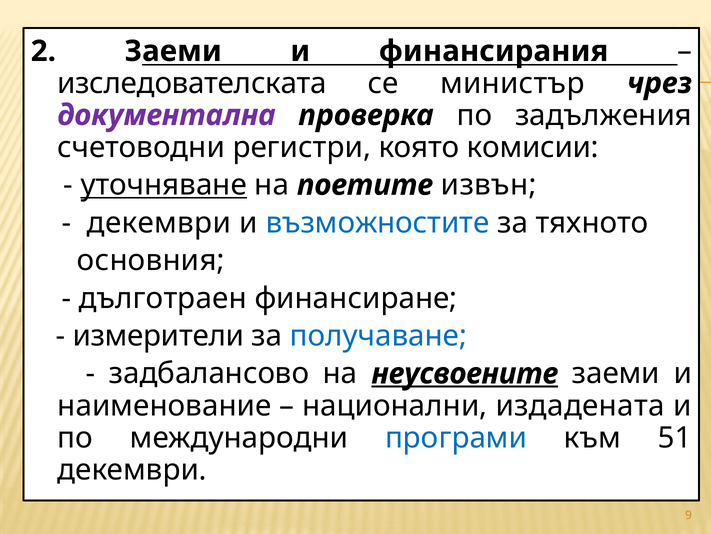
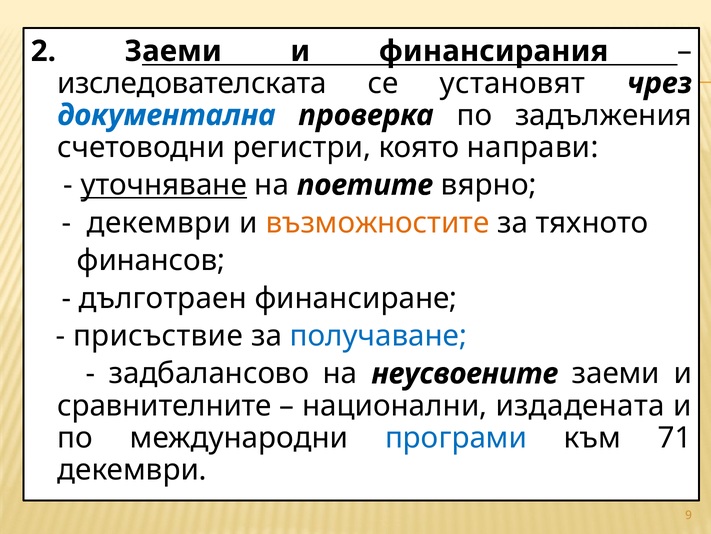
министър: министър -> установят (512, 83)
документална colour: purple -> blue (166, 115)
комисии: комисии -> направи (533, 147)
извън: извън -> вярно (489, 185)
възможностите colour: blue -> orange (378, 222)
основния: основния -> финансов (151, 260)
измерители: измерители -> присъствие (158, 335)
неусвоените underline: present -> none (465, 373)
наименование: наименование -> сравнителните (164, 405)
51: 51 -> 71 (675, 437)
